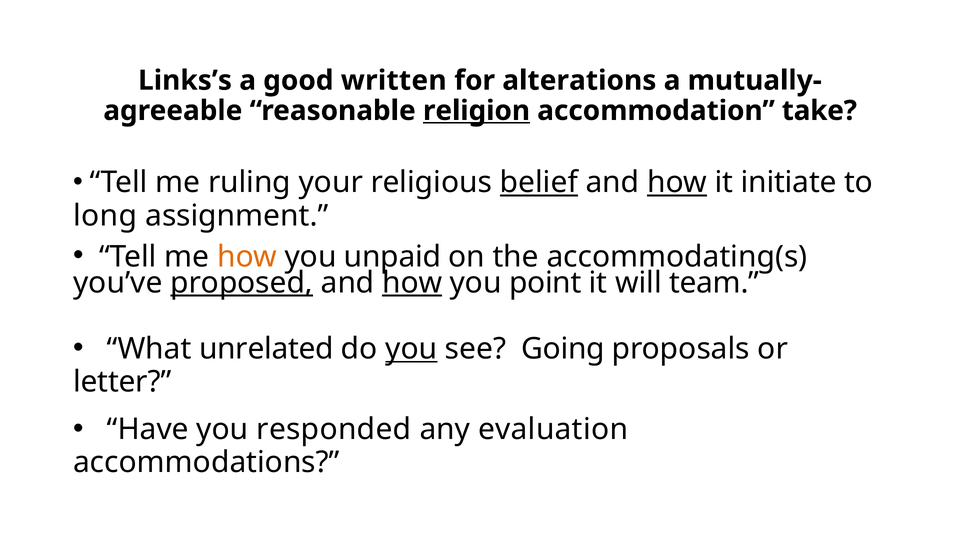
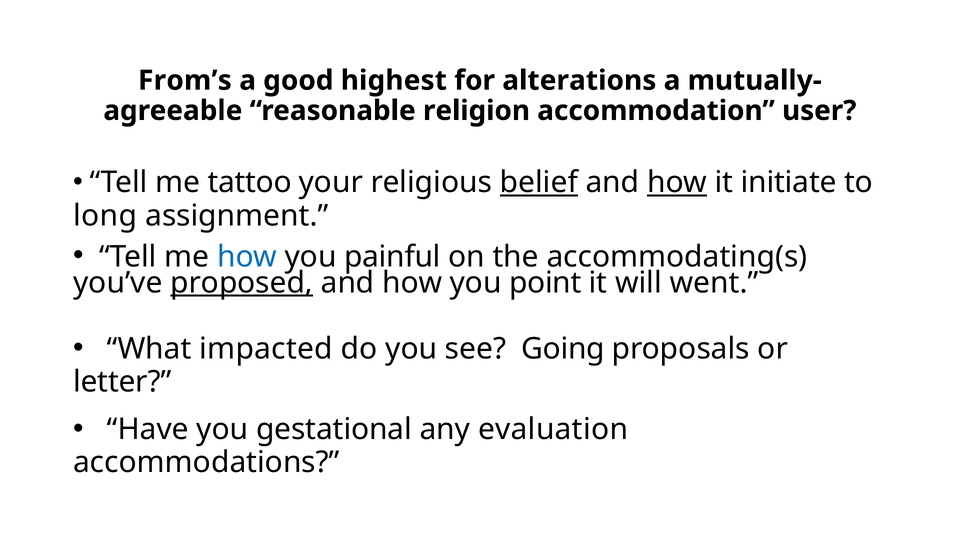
Links’s: Links’s -> From’s (185, 81)
written: written -> highest (394, 81)
religion underline: present -> none (476, 111)
take: take -> user (819, 111)
ruling: ruling -> tattoo (250, 183)
how colour: orange -> blue (247, 257)
unpaid: unpaid -> painful (392, 257)
how underline: present -> none (412, 283)
team: team -> went (714, 283)
unrelated: unrelated -> impacted (266, 349)
you underline: present -> none (411, 349)
responded: responded -> gestational (334, 429)
